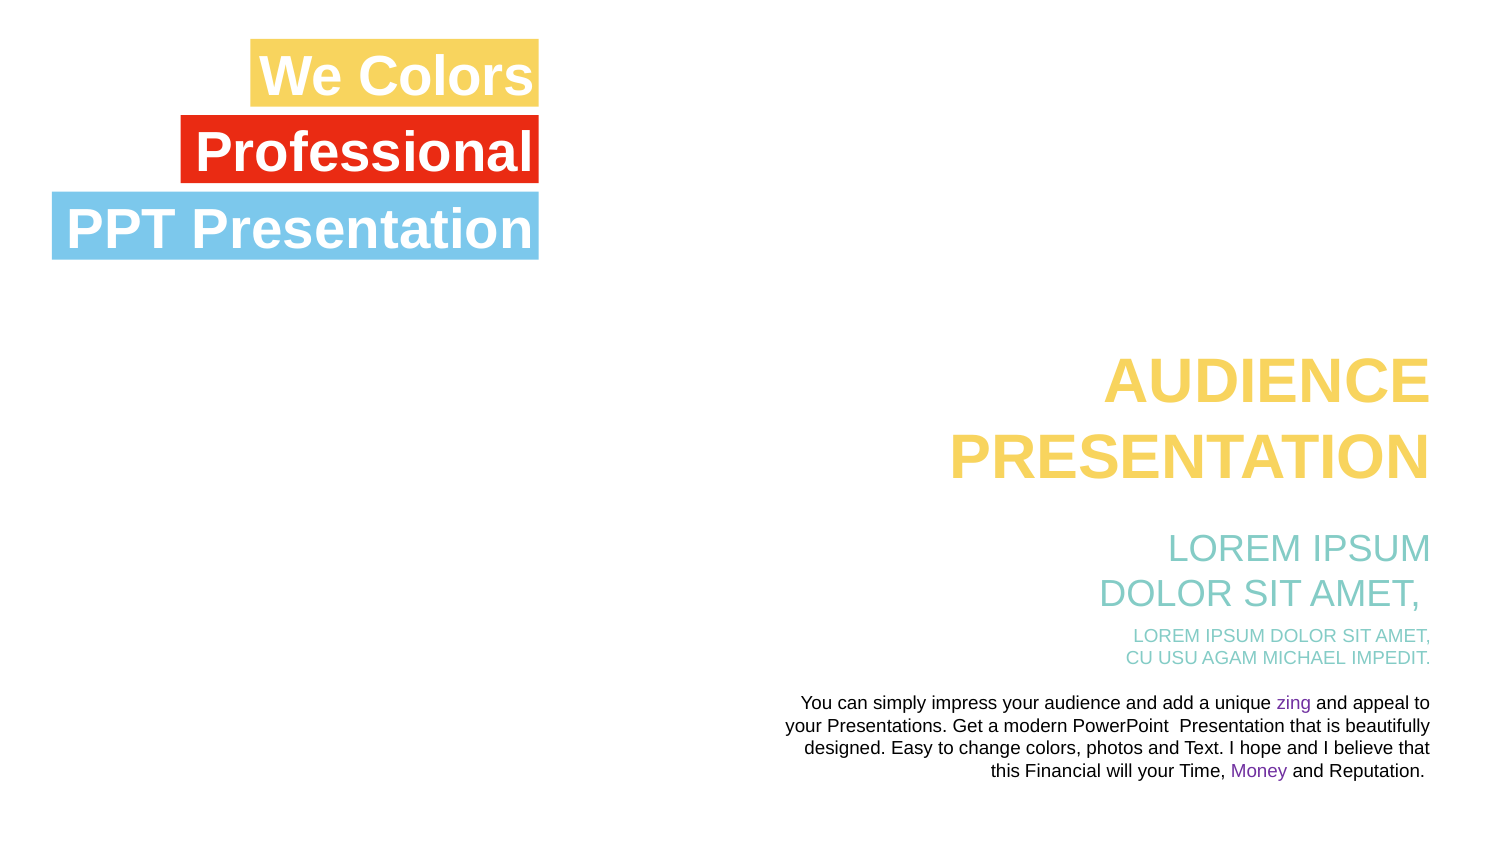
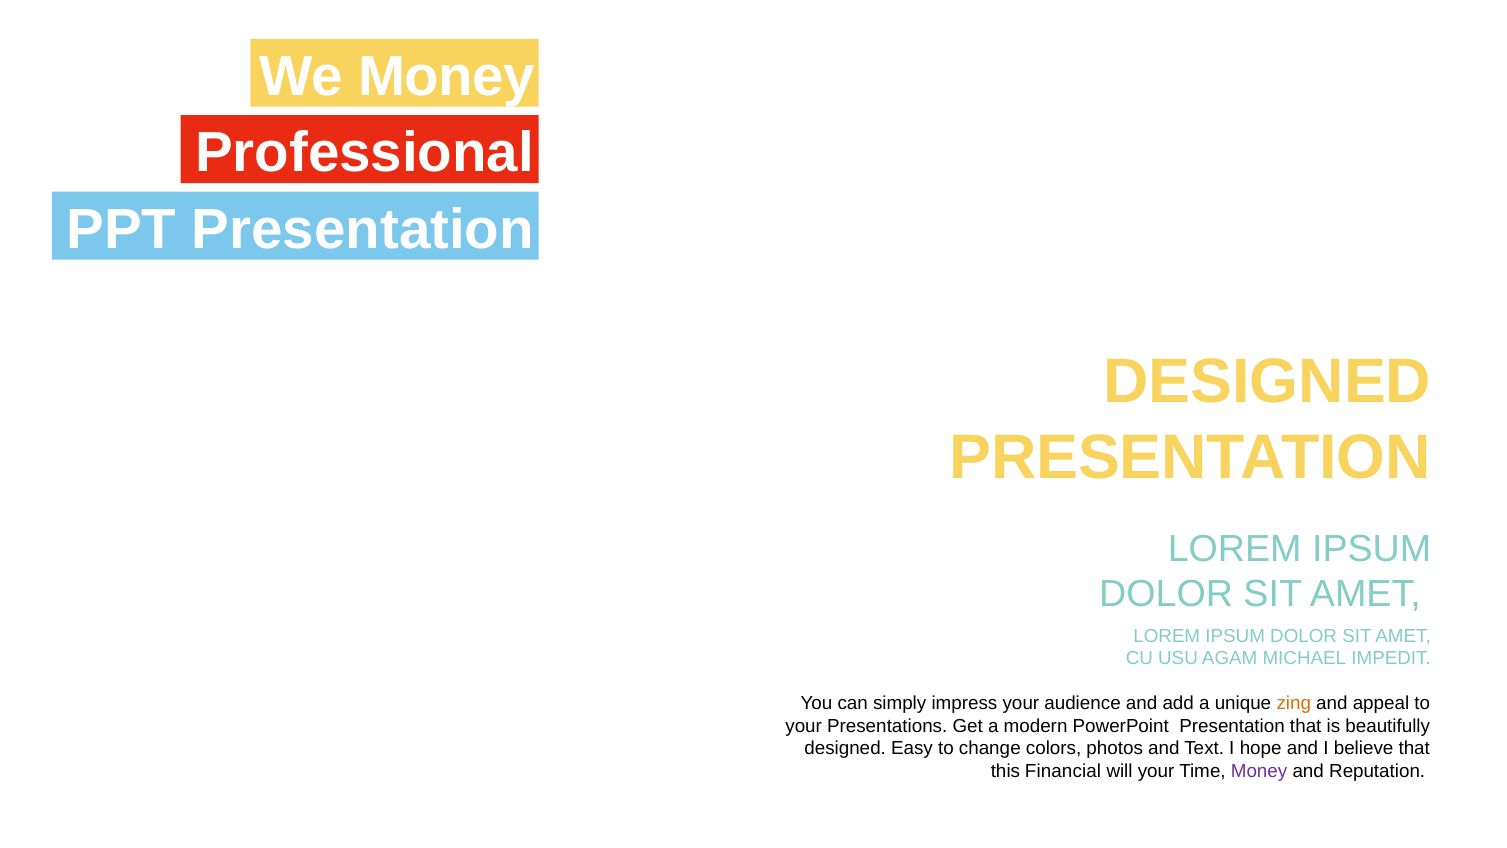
We Colors: Colors -> Money (447, 77)
AUDIENCE: AUDIENCE -> DESIGNED (1267, 382)
zing colour: purple -> orange (1294, 703)
